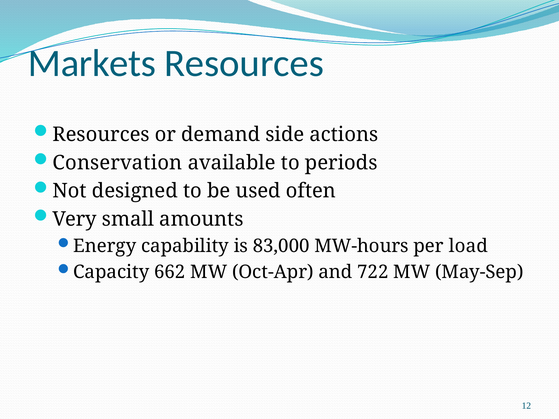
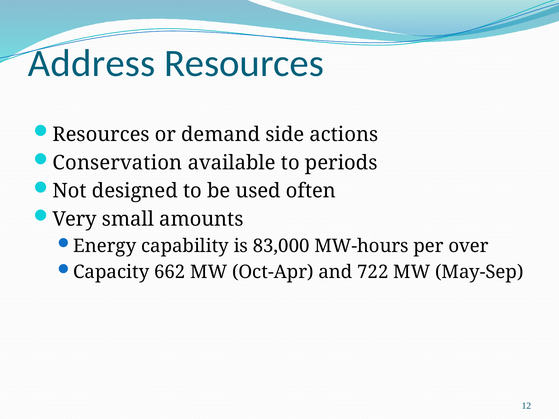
Markets: Markets -> Address (92, 63)
load: load -> over (469, 246)
